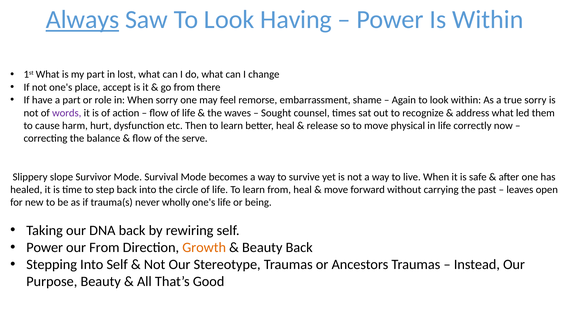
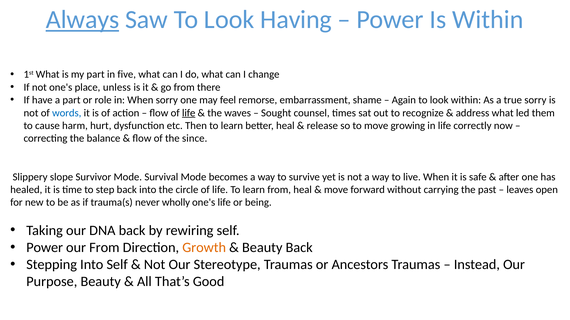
lost: lost -> five (127, 75)
accept: accept -> unless (117, 87)
words colour: purple -> blue (67, 113)
life underline: none -> present (189, 113)
physical: physical -> growing (408, 126)
serve: serve -> since (195, 139)
